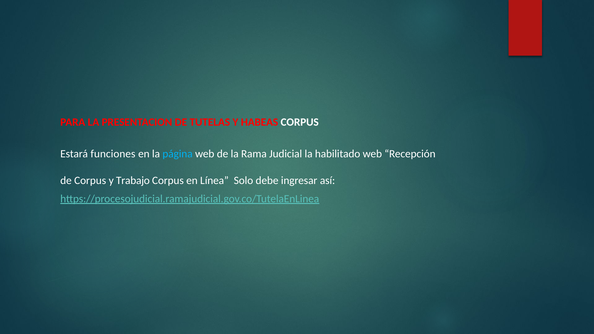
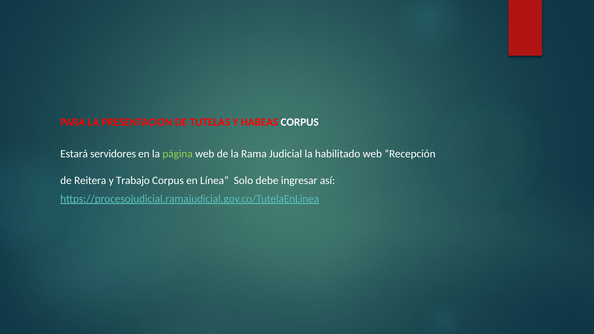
funciones: funciones -> servidores (113, 154)
página colour: light blue -> light green (178, 154)
de Corpus: Corpus -> Reitera (90, 181)
